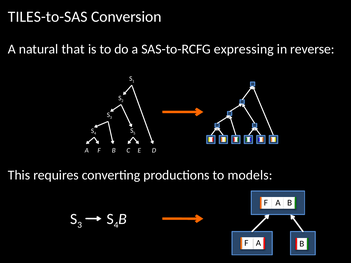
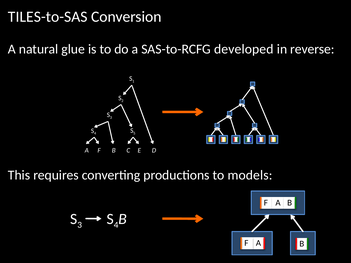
that: that -> glue (73, 49)
expressing: expressing -> developed (244, 49)
